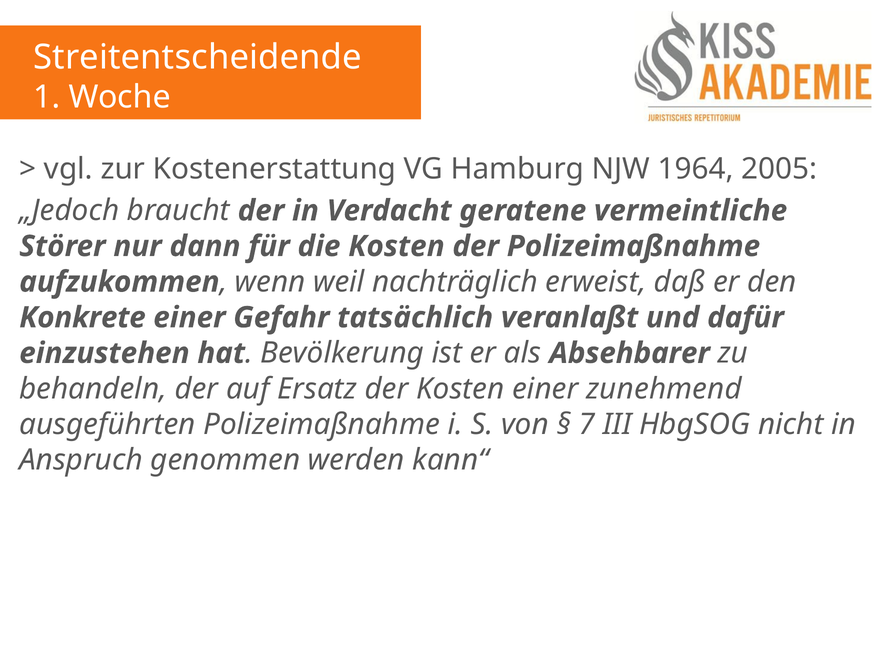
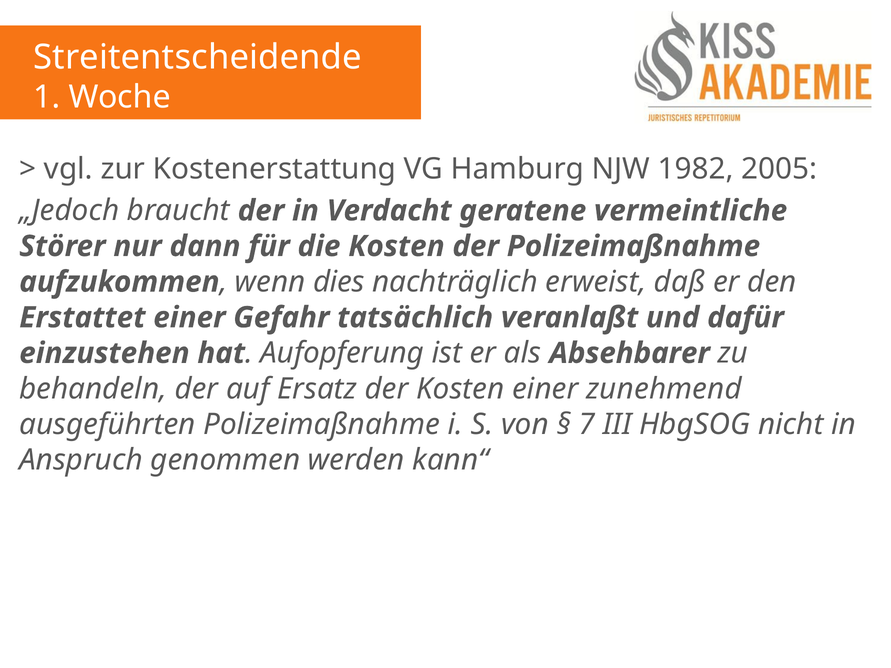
1964: 1964 -> 1982 (696, 169)
weil: weil -> dies (339, 282)
Konkrete: Konkrete -> Erstattet (82, 318)
Bevölkerung: Bevölkerung -> Aufopferung (342, 353)
